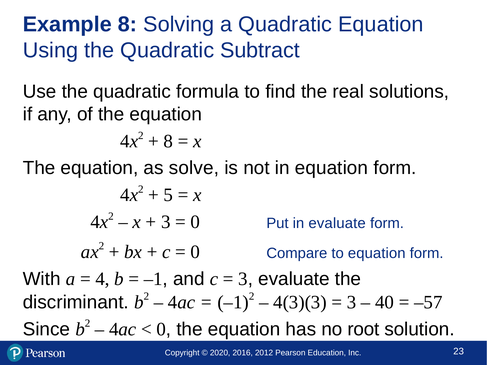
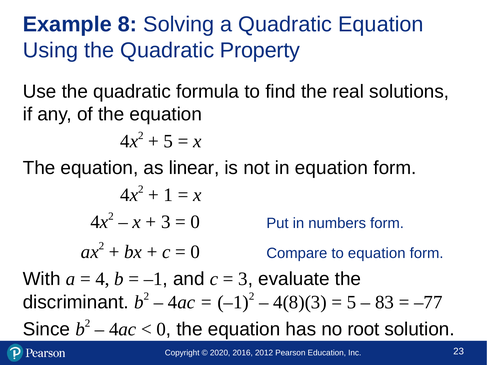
Subtract: Subtract -> Property (260, 50)
8: 8 -> 5 (168, 141)
solve: solve -> linear (194, 168)
5: 5 -> 1 (168, 195)
in evaluate: evaluate -> numbers (337, 224)
4(3)(3: 4(3)(3 -> 4(8)(3 (300, 302)
3: 3 -> 5 (352, 302)
40: 40 -> 83 (385, 302)
–57: –57 -> –77 (428, 302)
